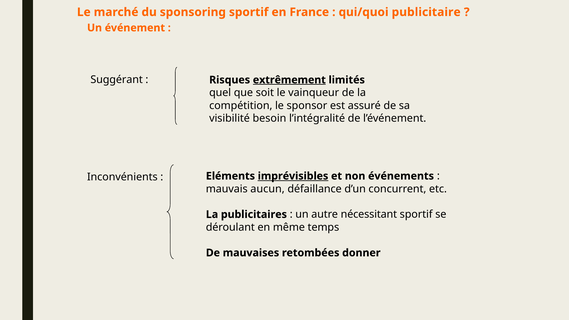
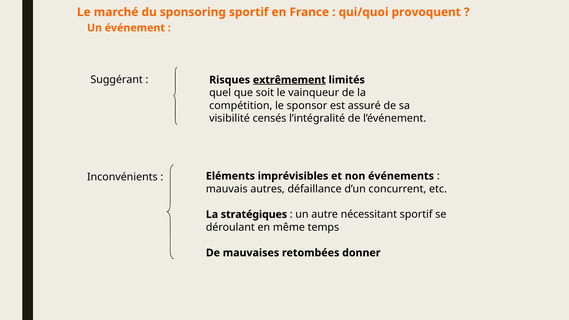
publicitaire: publicitaire -> provoquent (426, 12)
besoin: besoin -> censés (270, 118)
imprévisibles underline: present -> none (293, 176)
aucun: aucun -> autres (268, 189)
publicitaires: publicitaires -> stratégiques (254, 214)
